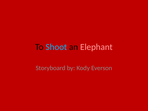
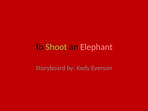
Shoot colour: light blue -> light green (56, 47)
